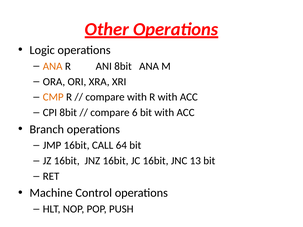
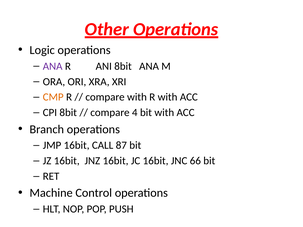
ANA colour: orange -> purple (53, 66)
6: 6 -> 4 (135, 113)
64: 64 -> 87 (121, 146)
13: 13 -> 66 (195, 161)
